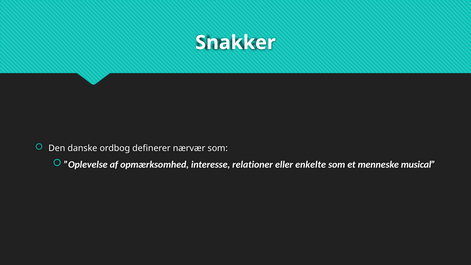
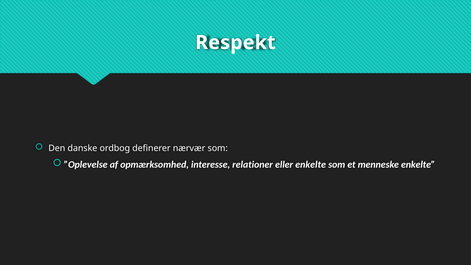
Snakker: Snakker -> Respekt (235, 43)
menneske musical: musical -> enkelte (418, 165)
